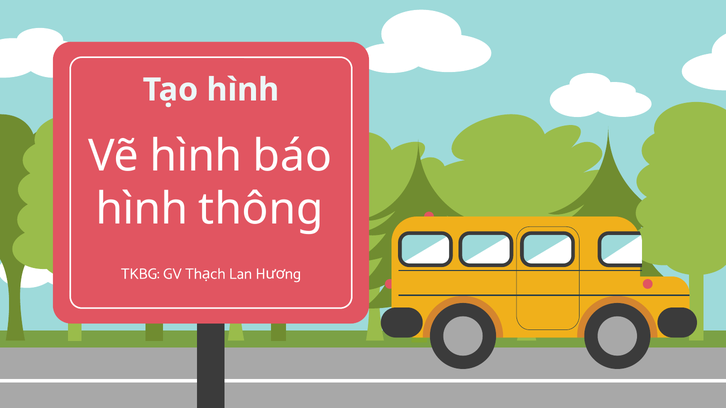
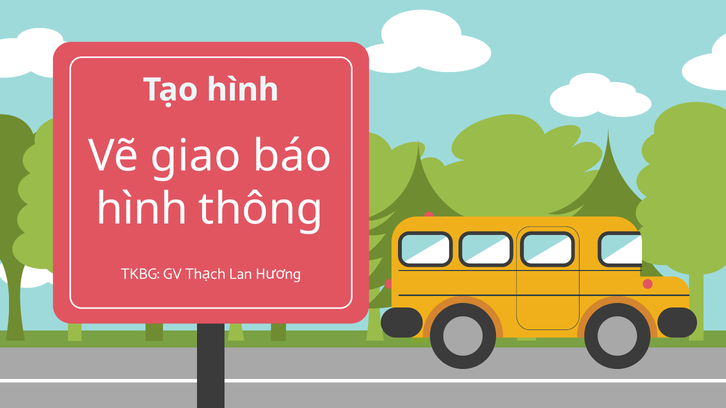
Vẽ hình: hình -> giao (196, 156)
